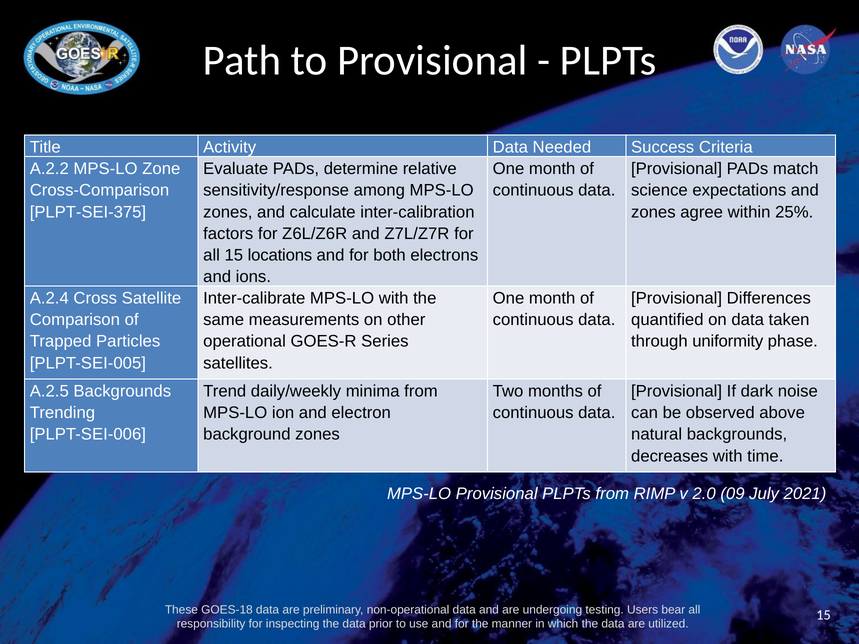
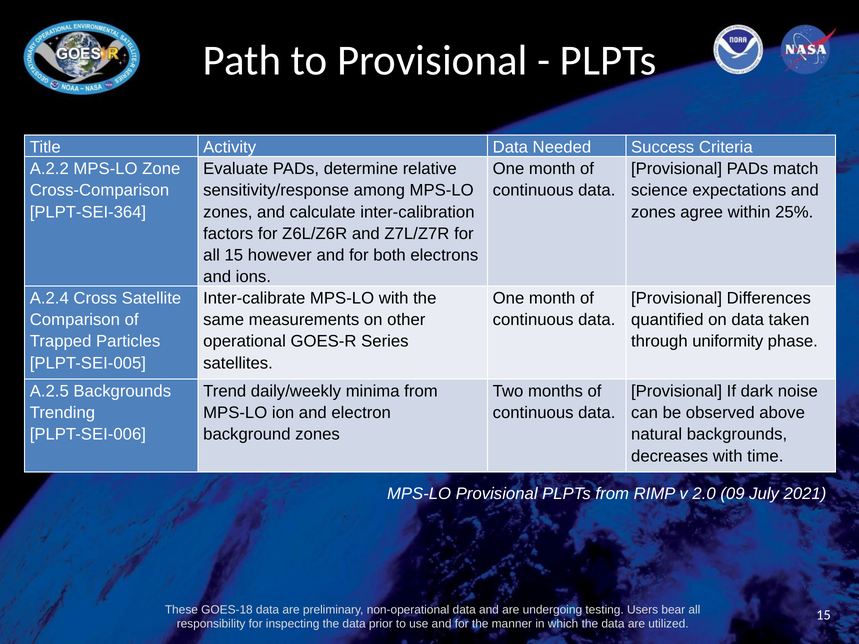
PLPT-SEI-375: PLPT-SEI-375 -> PLPT-SEI-364 (88, 212)
locations: locations -> however (280, 255)
